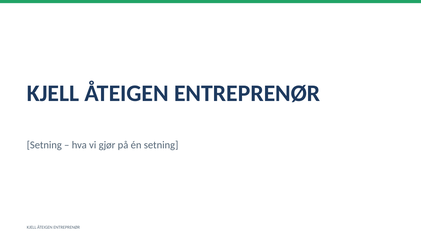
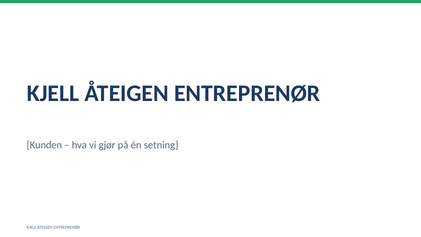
Setning: Setning -> Kunden (44, 145)
